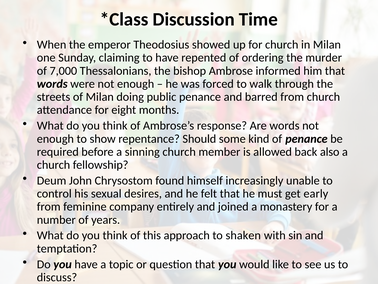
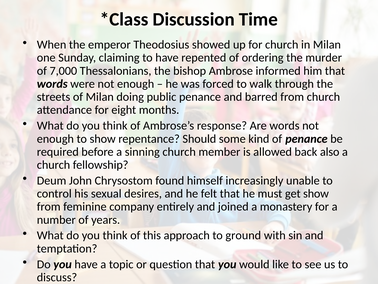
get early: early -> show (316, 193)
shaken: shaken -> ground (243, 235)
